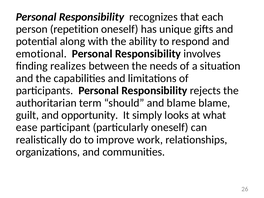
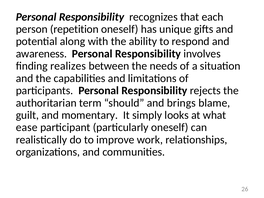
emotional: emotional -> awareness (41, 54)
and blame: blame -> brings (181, 103)
opportunity: opportunity -> momentary (90, 115)
